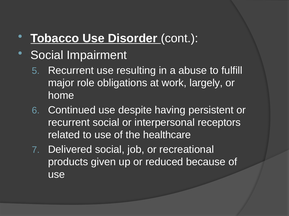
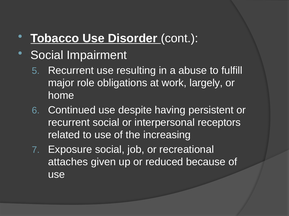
healthcare: healthcare -> increasing (167, 135)
Delivered: Delivered -> Exposure (70, 150)
products: products -> attaches (68, 163)
